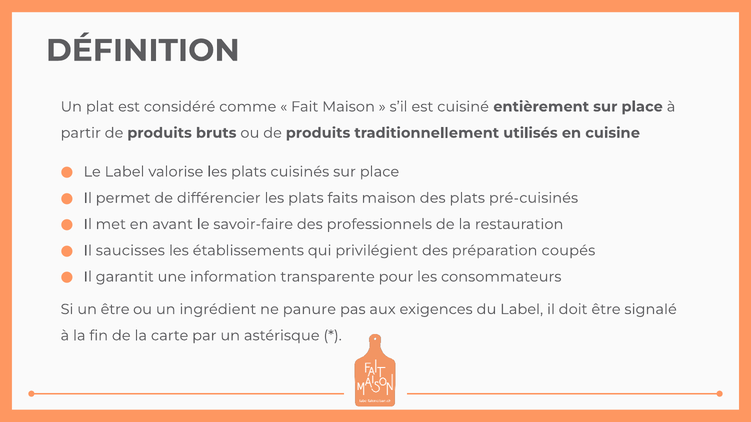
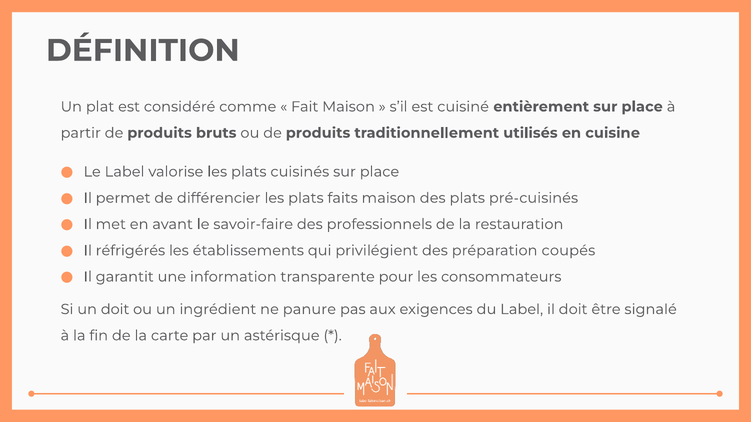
saucisses: saucisses -> réfrigérés (130, 251)
un être: être -> doit (115, 310)
